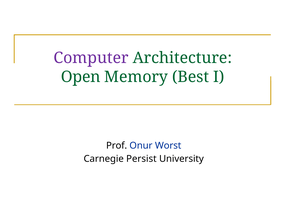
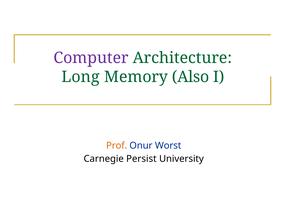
Open: Open -> Long (81, 77)
Best: Best -> Also (191, 77)
Prof colour: black -> orange (117, 146)
